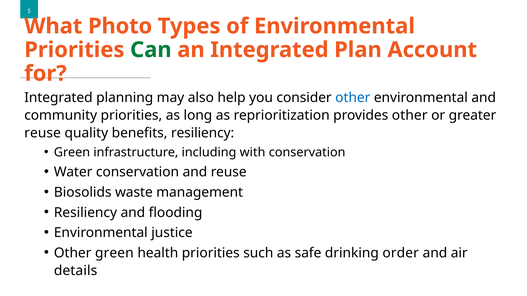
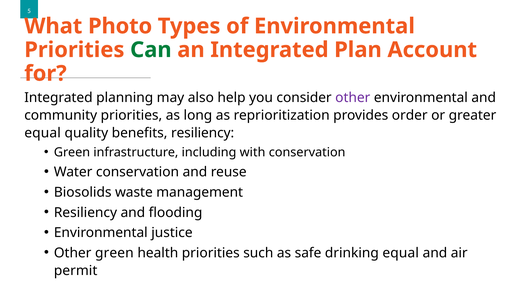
other colour: blue -> purple (353, 98)
provides other: other -> order (410, 116)
reuse: reuse -> equal (43, 133)
drinking order: order -> equal (401, 253)
details: details -> permit (76, 271)
